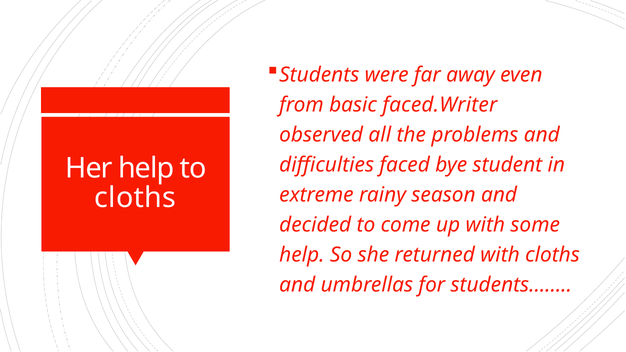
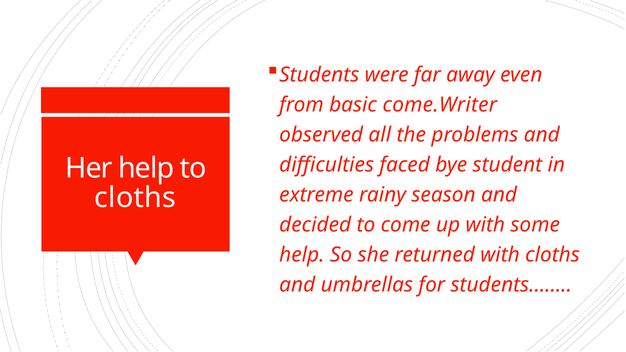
faced.Writer: faced.Writer -> come.Writer (440, 105)
